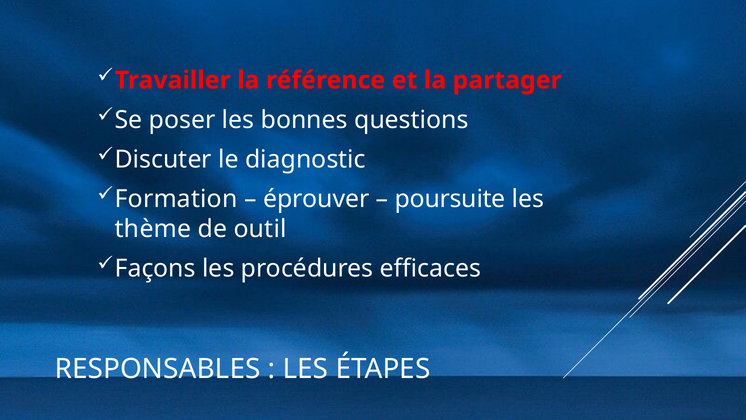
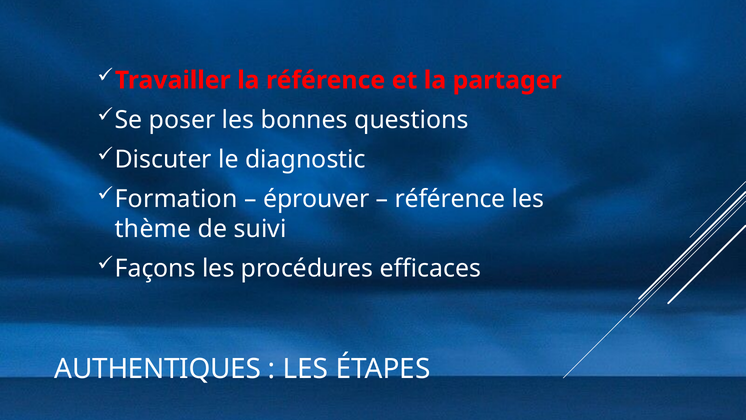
poursuite: poursuite -> référence (450, 199)
outil: outil -> suivi (260, 229)
RESPONSABLES: RESPONSABLES -> AUTHENTIQUES (158, 369)
